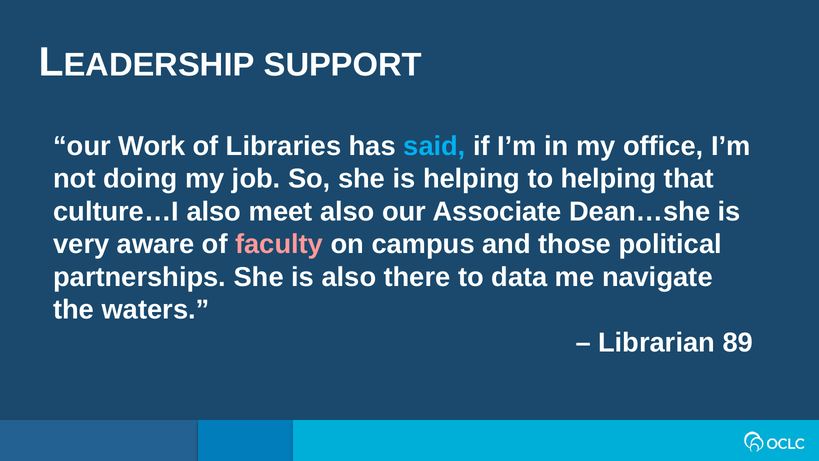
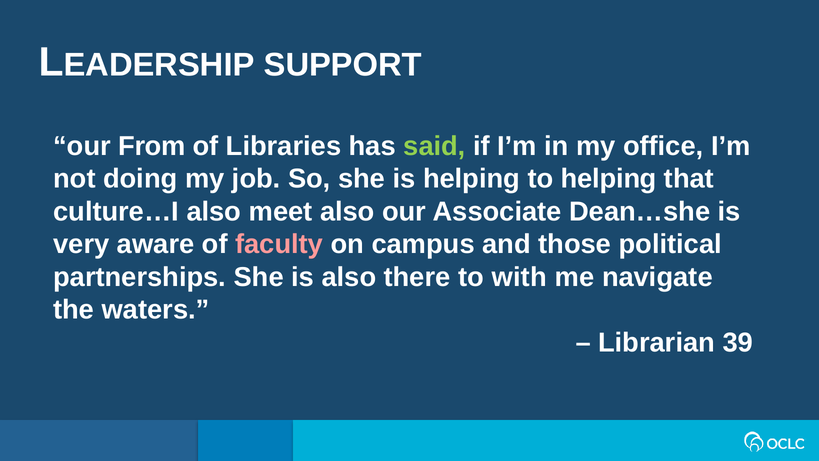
Work: Work -> From (152, 146)
said colour: light blue -> light green (434, 146)
data: data -> with (519, 277)
89: 89 -> 39 (738, 343)
